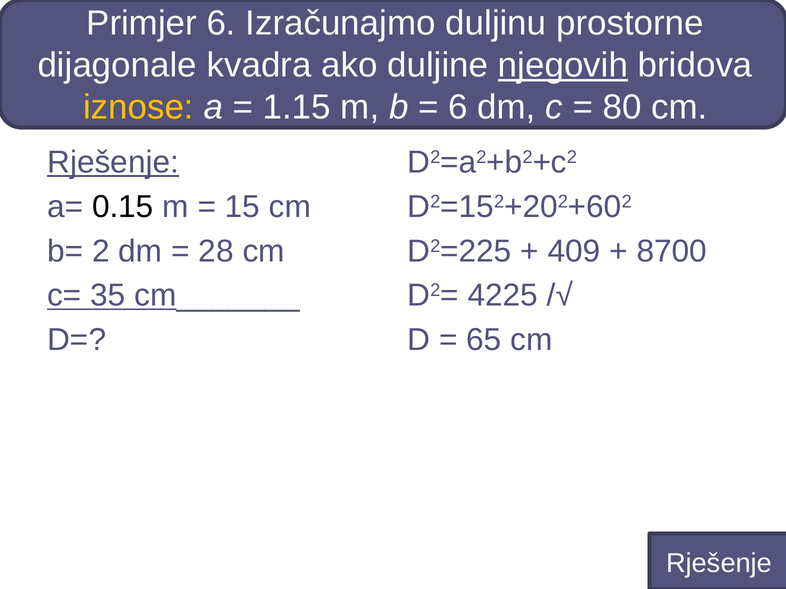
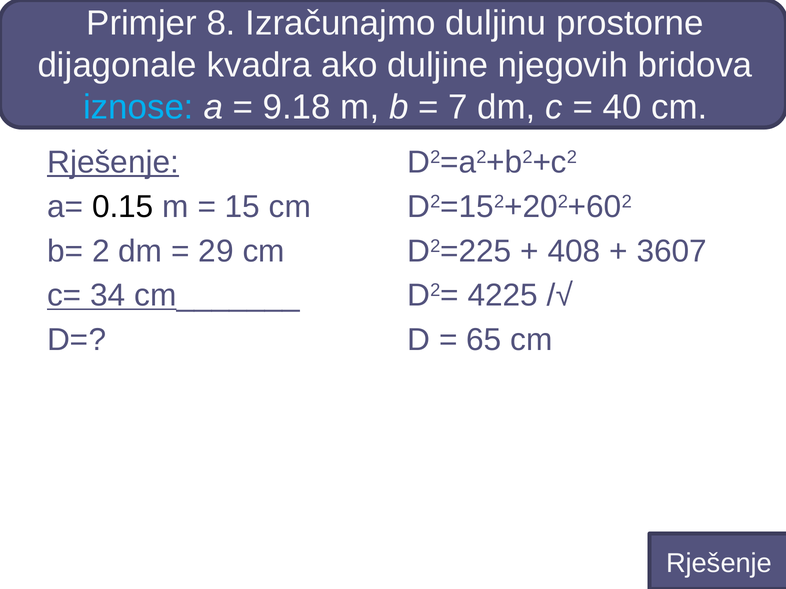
Primjer 6: 6 -> 8 (221, 23)
njegovih underline: present -> none (563, 65)
iznose colour: yellow -> light blue (138, 107)
1.15: 1.15 -> 9.18 (297, 107)
6: 6 -> 7 (458, 107)
80: 80 -> 40 (622, 107)
28: 28 -> 29 (216, 251)
409: 409 -> 408 (574, 251)
8700: 8700 -> 3607 (672, 251)
35: 35 -> 34 (108, 296)
